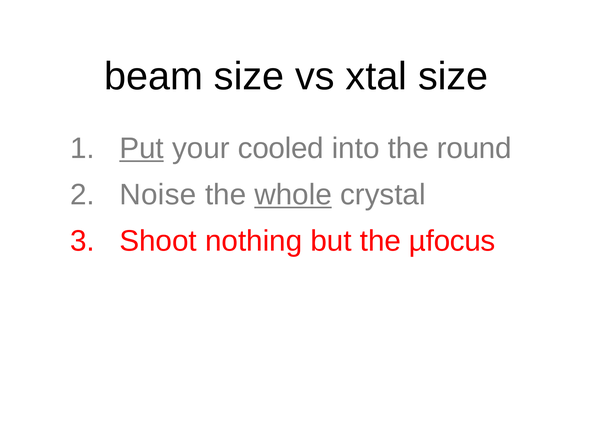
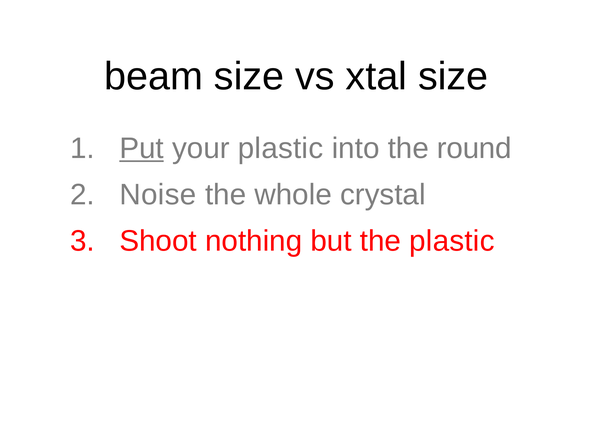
your cooled: cooled -> plastic (281, 148)
whole underline: present -> none (293, 195)
the µfocus: µfocus -> plastic (452, 241)
